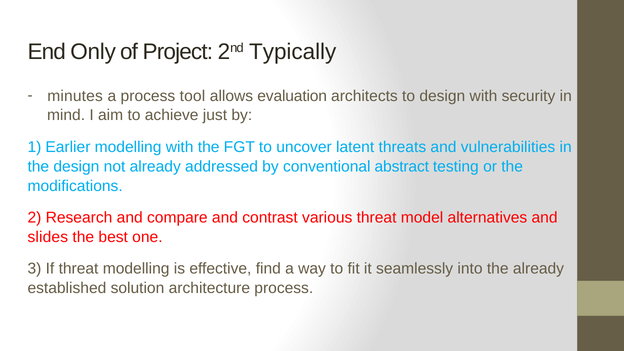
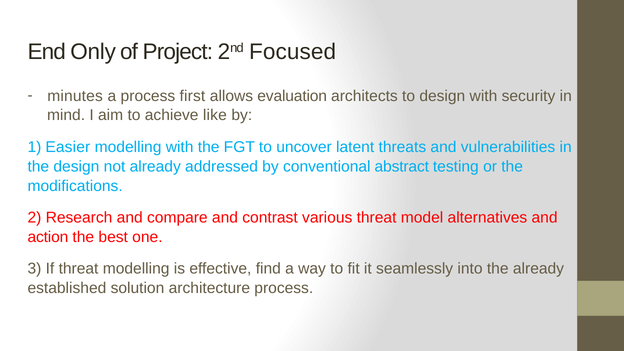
Typically: Typically -> Focused (293, 52)
tool: tool -> first (192, 96)
just: just -> like (215, 115)
Earlier: Earlier -> Easier (68, 147)
slides: slides -> action (48, 237)
